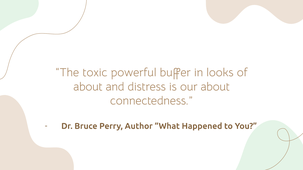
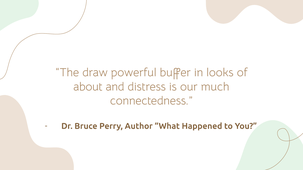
toxic: toxic -> draw (95, 73)
our about: about -> much (215, 87)
